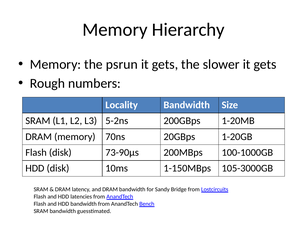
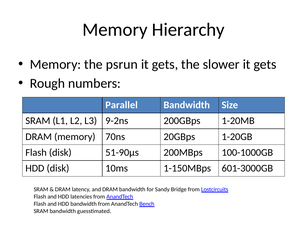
Locality: Locality -> Parallel (122, 105)
5-2ns: 5-2ns -> 9-2ns (117, 121)
73-90µs: 73-90µs -> 51-90µs (122, 153)
105-3000GB: 105-3000GB -> 601-3000GB (247, 169)
